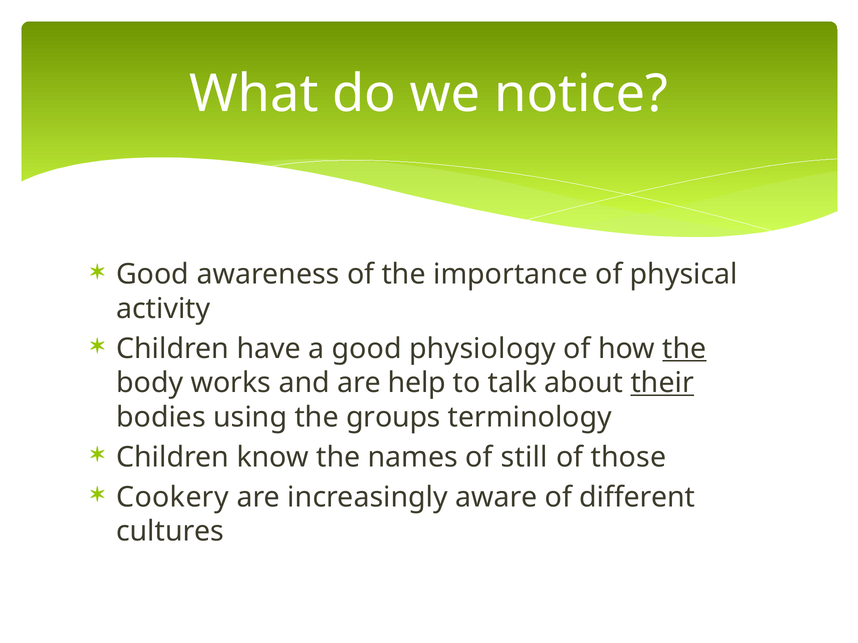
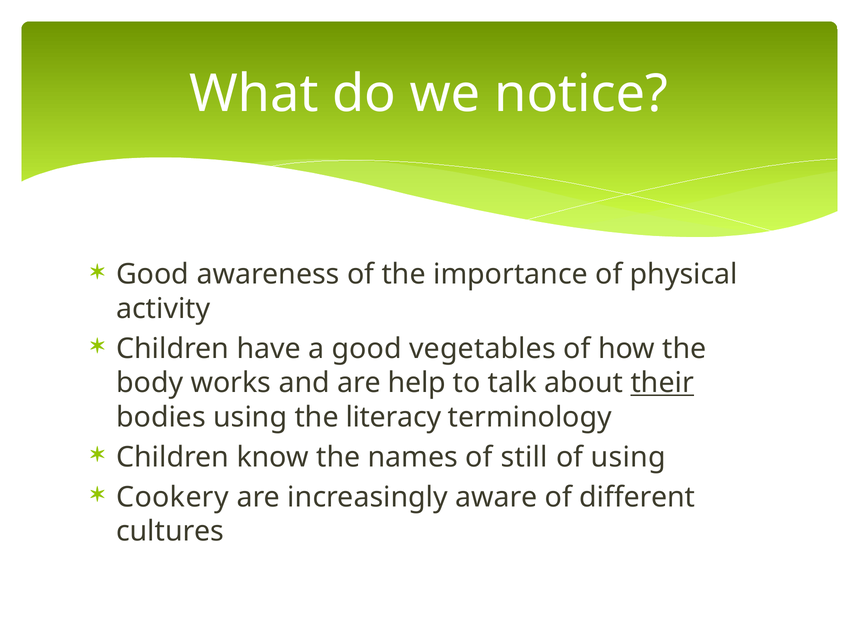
physiology: physiology -> vegetables (483, 349)
the underline: present -> none (684, 349)
groups: groups -> literacy (393, 417)
of those: those -> using (628, 458)
